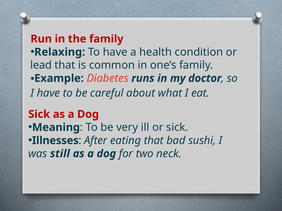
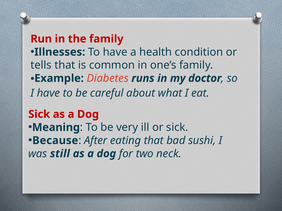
Relaxing: Relaxing -> Illnesses (60, 52)
lead: lead -> tells (41, 65)
Illnesses: Illnesses -> Because (55, 141)
